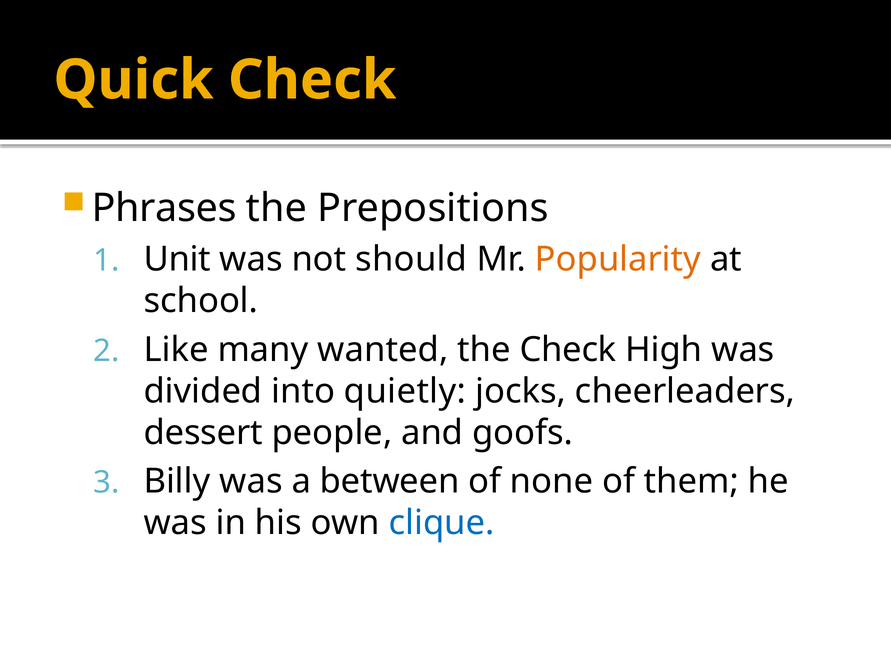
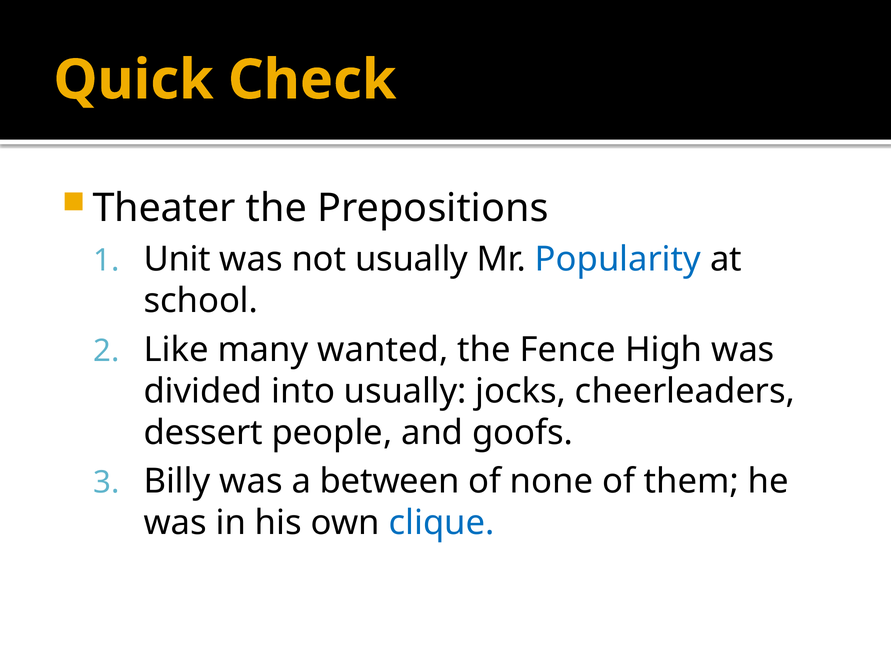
Phrases: Phrases -> Theater (164, 208)
not should: should -> usually (412, 260)
Popularity colour: orange -> blue (618, 260)
the Check: Check -> Fence (568, 350)
into quietly: quietly -> usually (405, 391)
